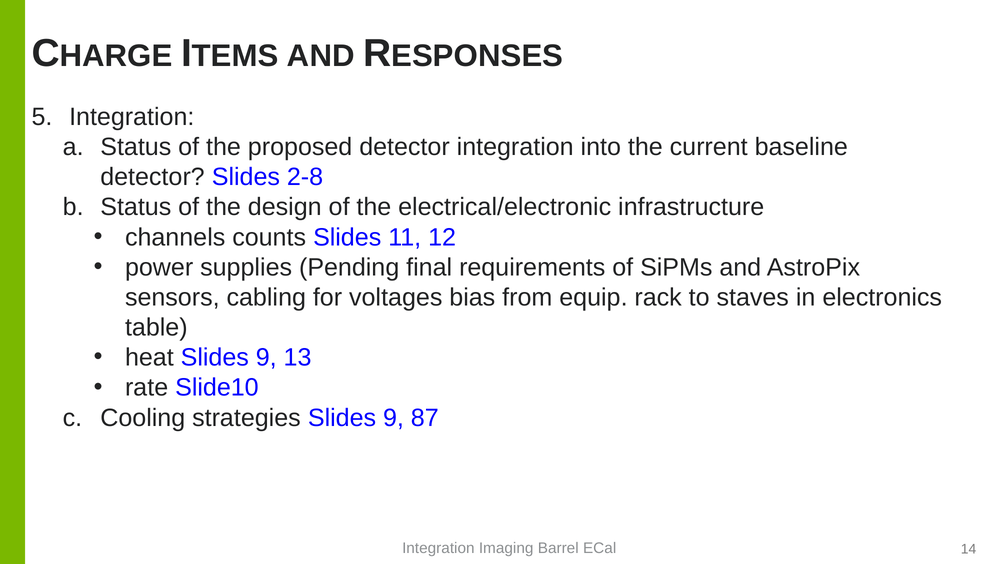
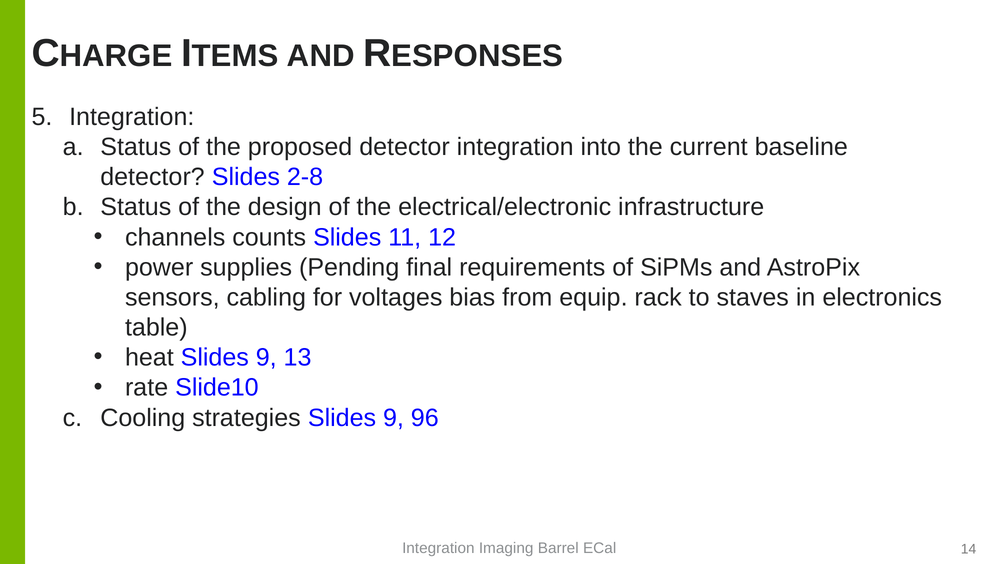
87: 87 -> 96 (425, 418)
